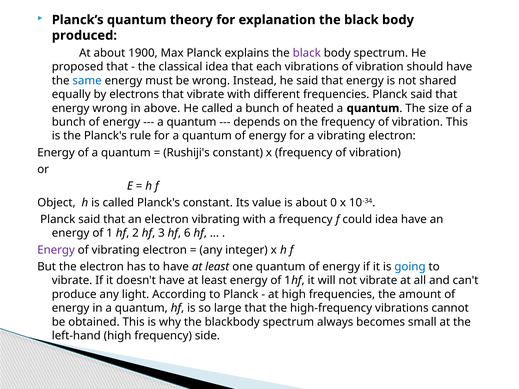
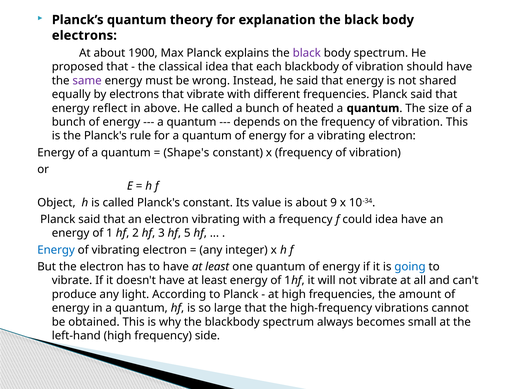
produced: produced -> electrons (84, 35)
each vibrations: vibrations -> blackbody (312, 67)
same colour: blue -> purple (87, 81)
energy wrong: wrong -> reflect (110, 108)
Rushiji's: Rushiji's -> Shape's (186, 153)
0: 0 -> 9 (334, 203)
6: 6 -> 5 (187, 233)
Energy colour: purple -> blue (56, 250)
